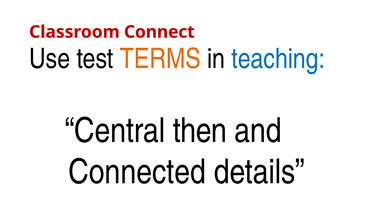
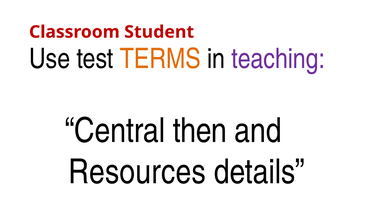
Connect: Connect -> Student (159, 32)
teaching colour: blue -> purple (278, 59)
Connected: Connected -> Resources (137, 172)
